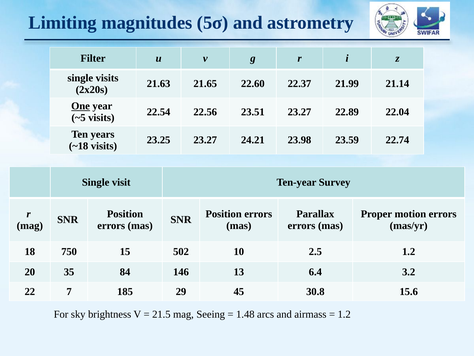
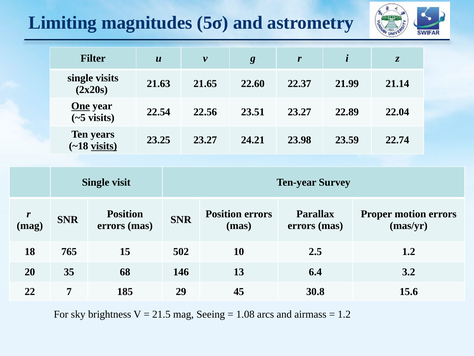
visits underline: none -> present (104, 146)
750: 750 -> 765 (69, 251)
84: 84 -> 68 (125, 272)
1.48: 1.48 -> 1.08 (245, 314)
